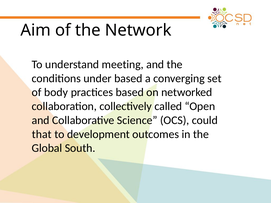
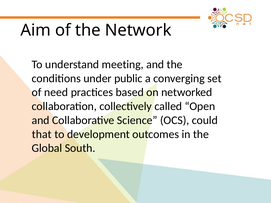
under based: based -> public (128, 79)
body: body -> need (56, 93)
